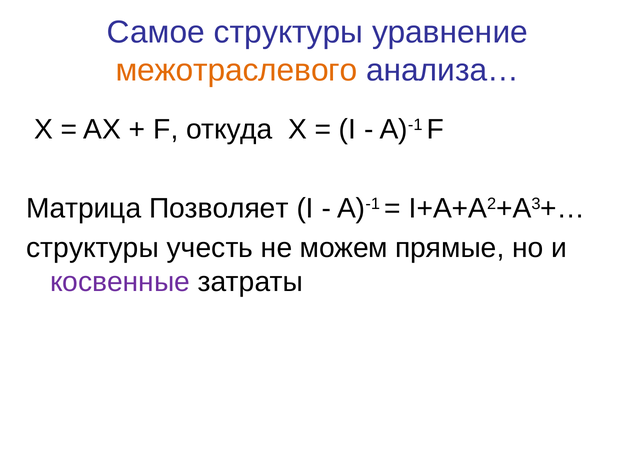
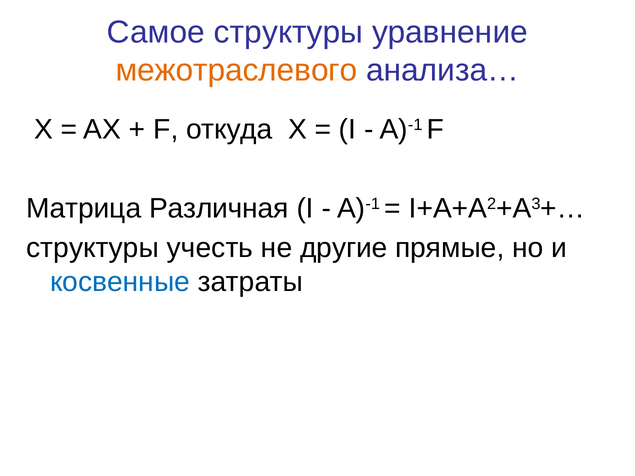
Позволяет: Позволяет -> Различная (219, 209)
можем: можем -> другие (344, 248)
косвенные colour: purple -> blue (120, 282)
